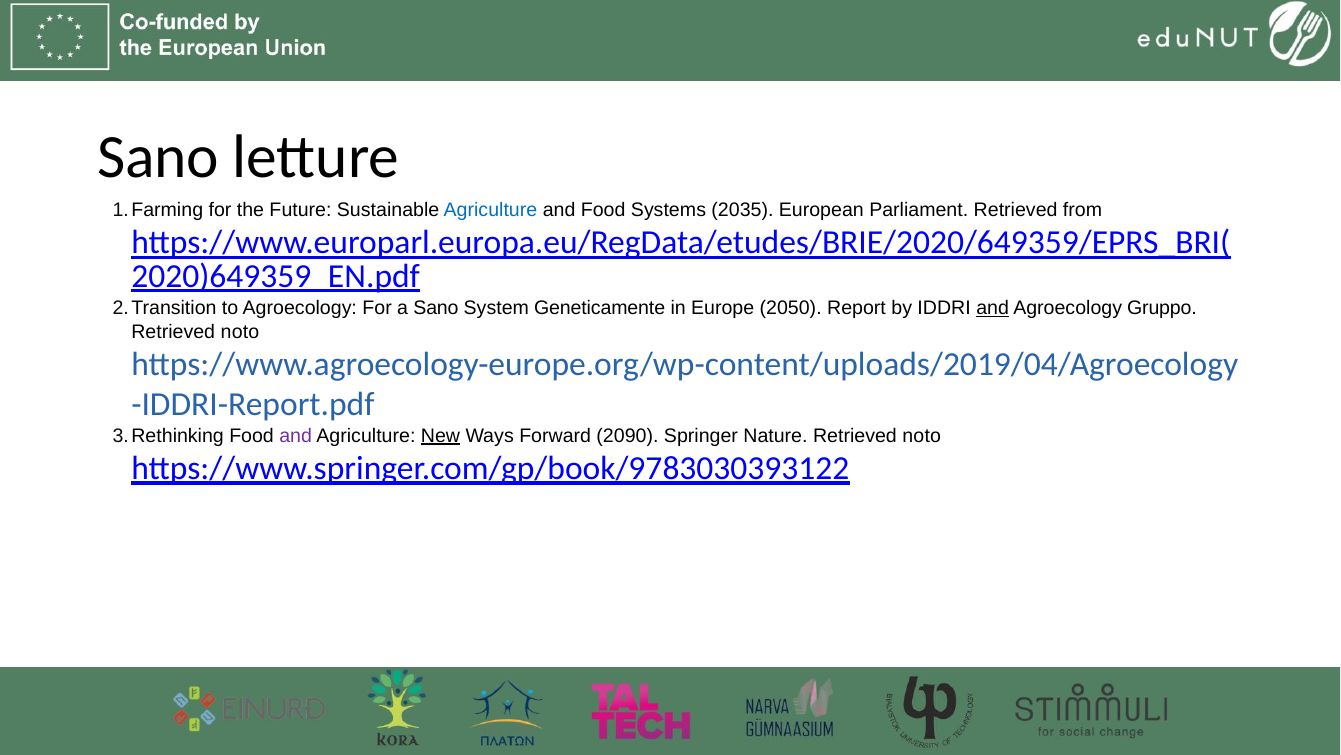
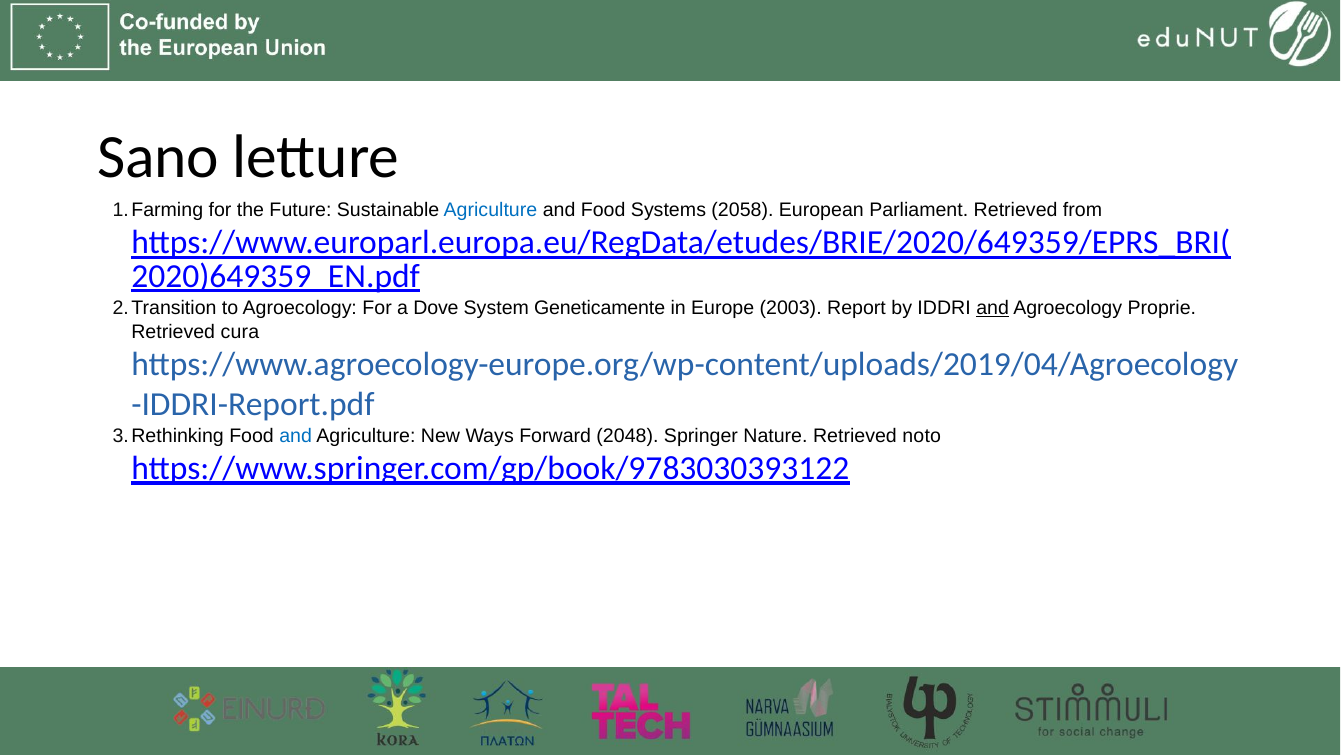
2035: 2035 -> 2058 (742, 210)
a Sano: Sano -> Dove (436, 308)
2050: 2050 -> 2003 (791, 308)
Gruppo: Gruppo -> Proprie (1162, 308)
noto: noto -> cura (240, 331)
and colour: purple -> blue (296, 435)
New underline: present -> none (440, 435)
2090: 2090 -> 2048 (627, 435)
